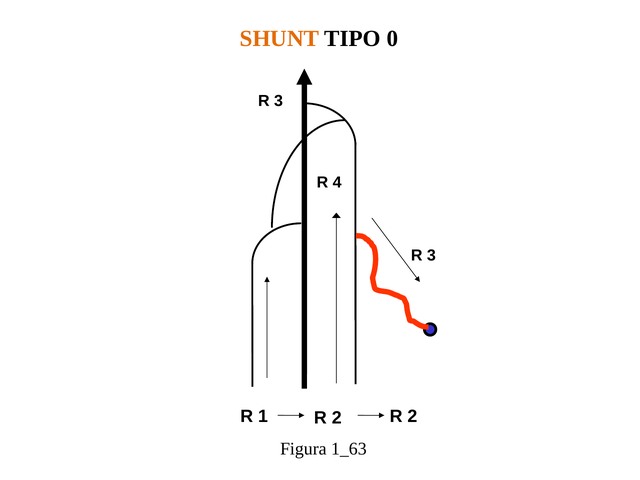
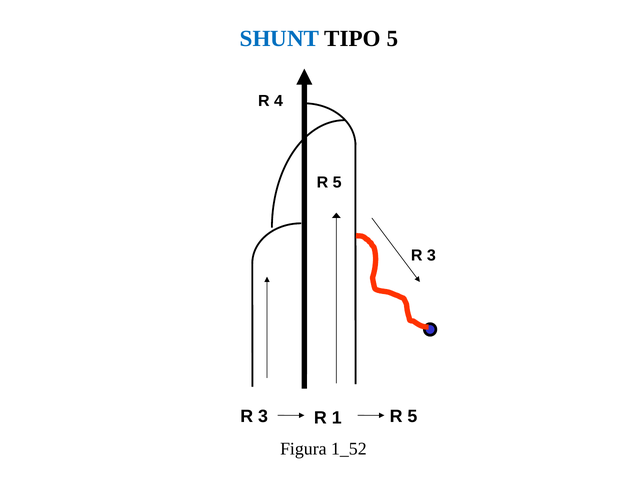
SHUNT colour: orange -> blue (279, 39)
TIPO 0: 0 -> 5 (392, 39)
3: 3 -> 4 (279, 101)
4: 4 -> 5 (337, 182)
1: 1 -> 3 (263, 417)
2: 2 -> 1 (337, 418)
2: 2 -> 5 (412, 417)
1_63: 1_63 -> 1_52 (349, 449)
